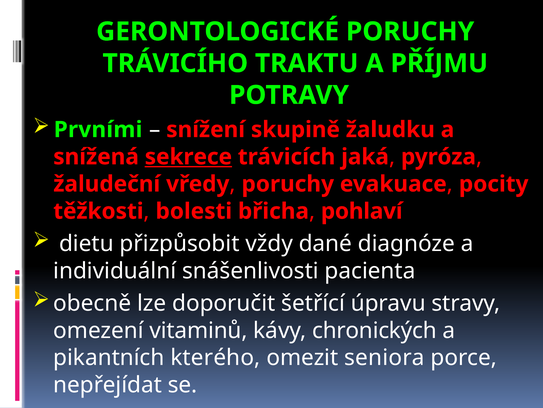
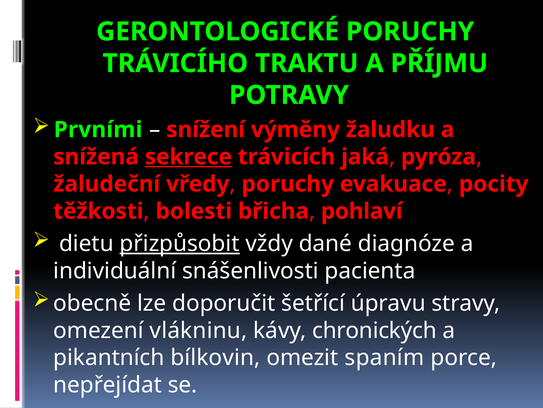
skupině: skupině -> výměny (295, 129)
přizpůsobit underline: none -> present (180, 243)
vitaminů: vitaminů -> vlákninu (198, 330)
kterého: kterého -> bílkovin (215, 357)
seniora: seniora -> spaním (384, 357)
